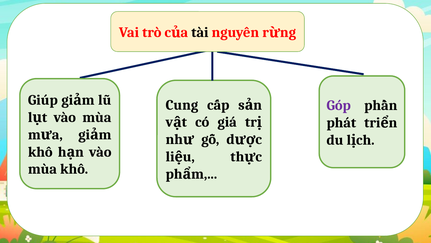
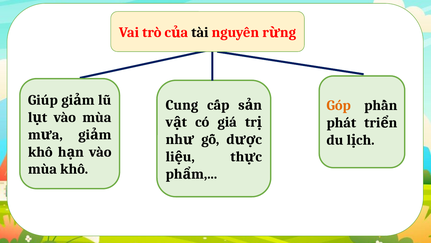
Góp colour: purple -> orange (339, 105)
